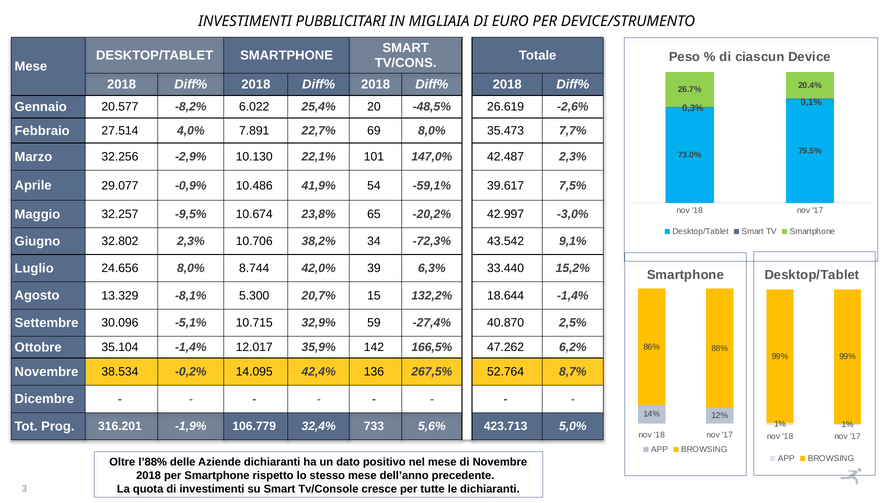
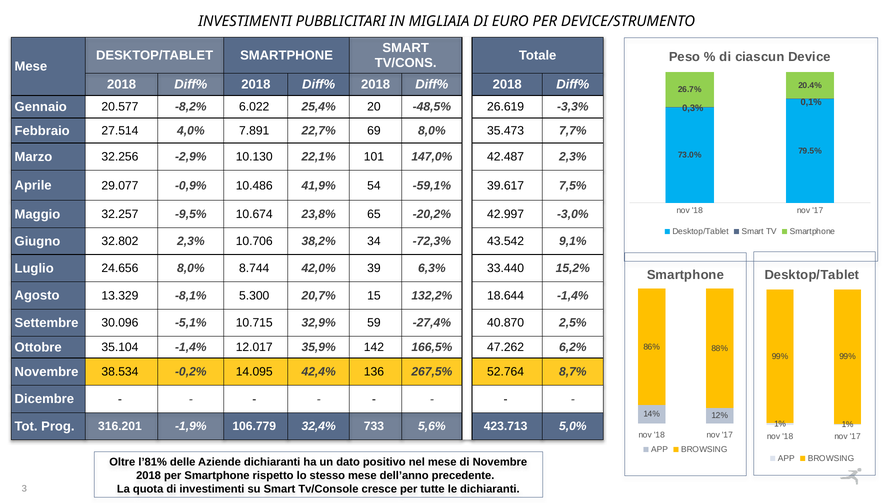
-2,6%: -2,6% -> -3,3% (573, 107)
l’88%: l’88% -> l’81% (153, 462)
